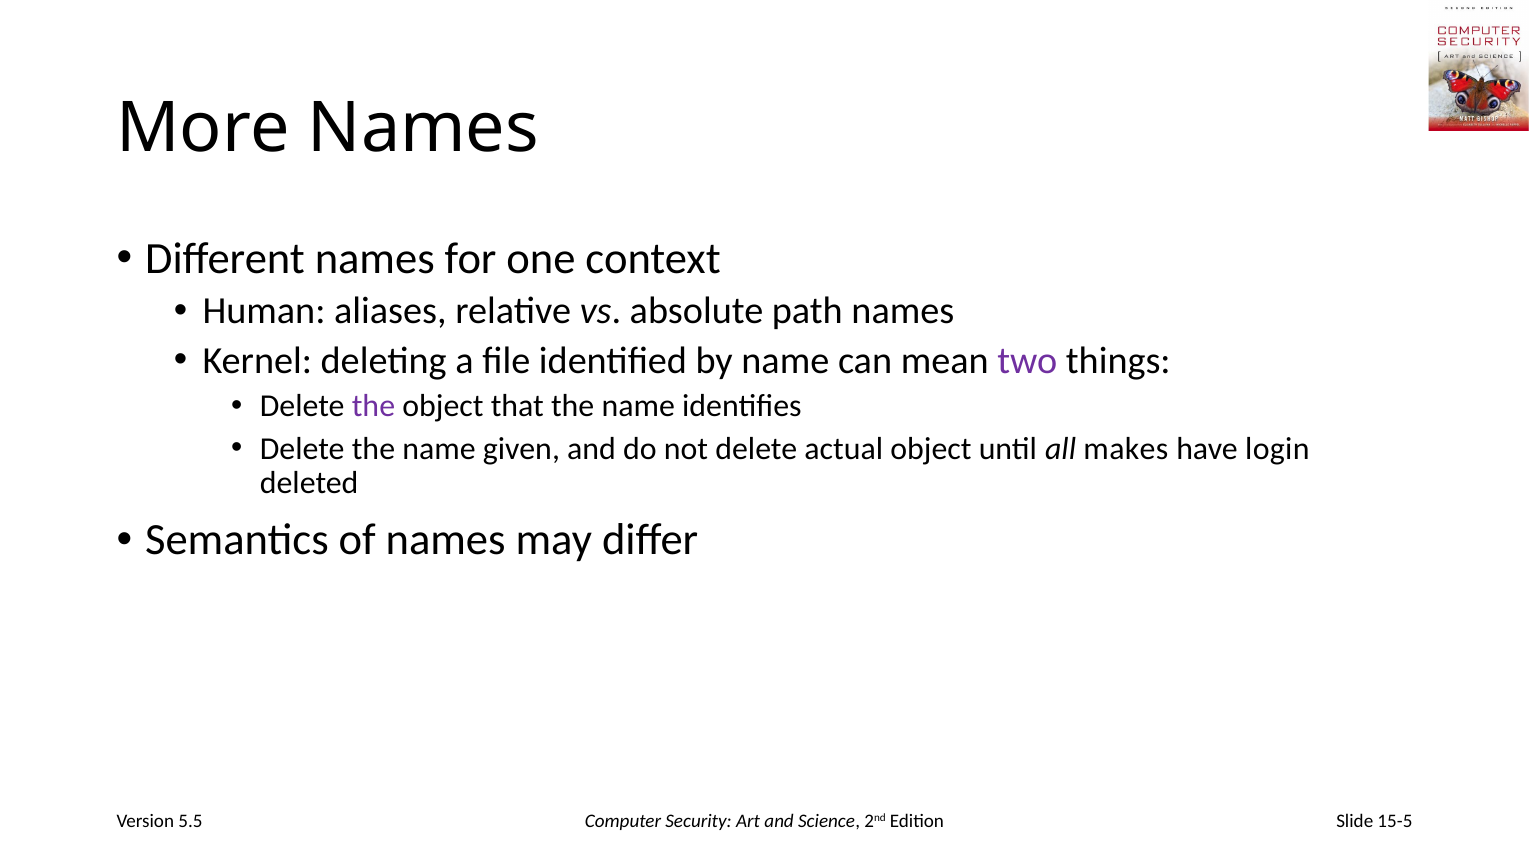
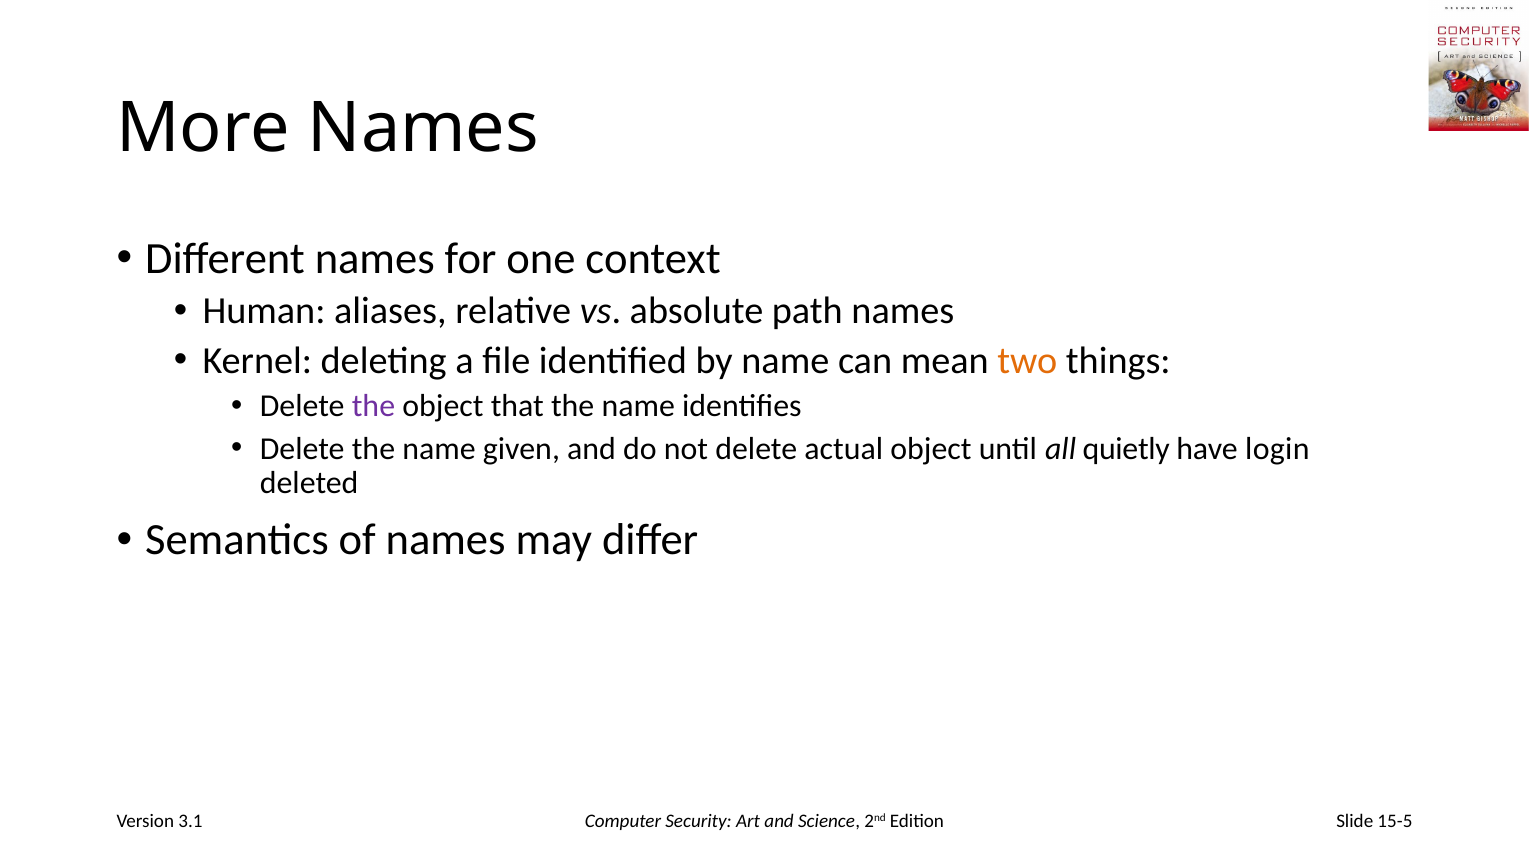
two colour: purple -> orange (1027, 360)
makes: makes -> quietly (1126, 449)
5.5: 5.5 -> 3.1 (190, 821)
